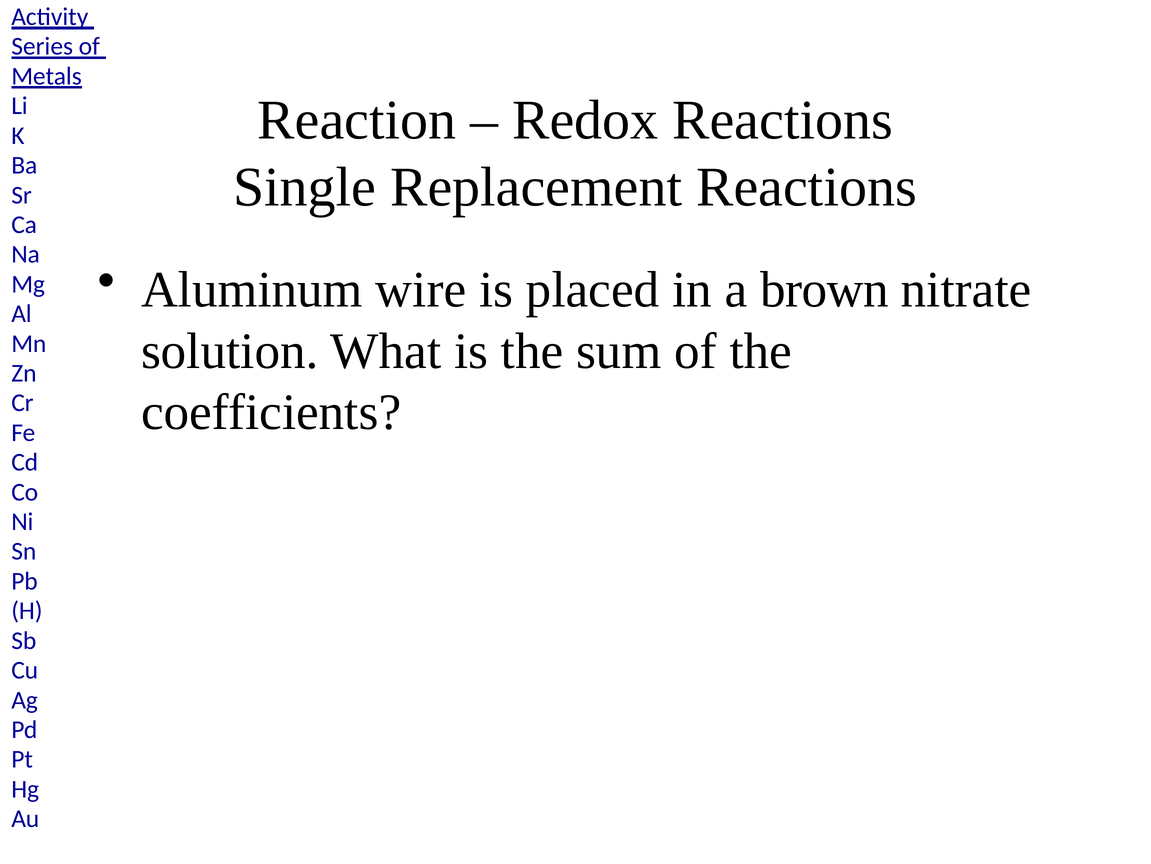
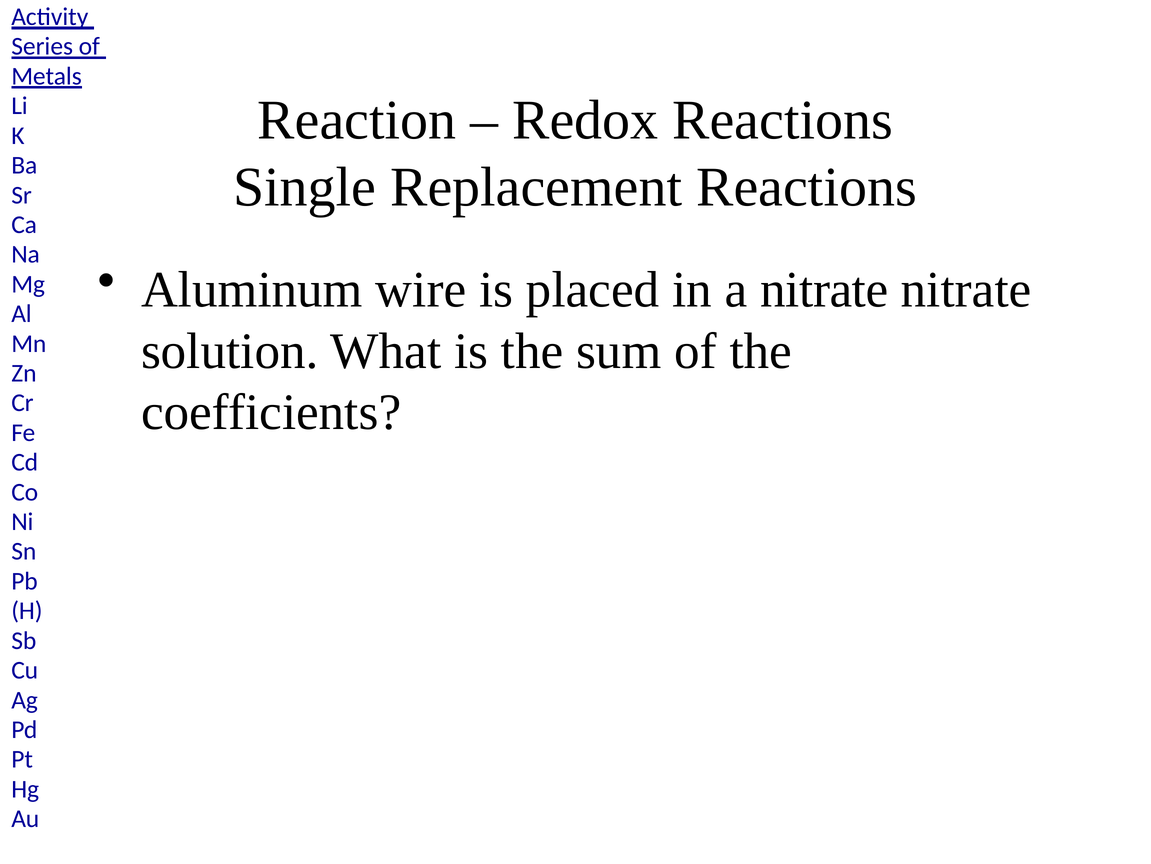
a brown: brown -> nitrate (824, 289)
